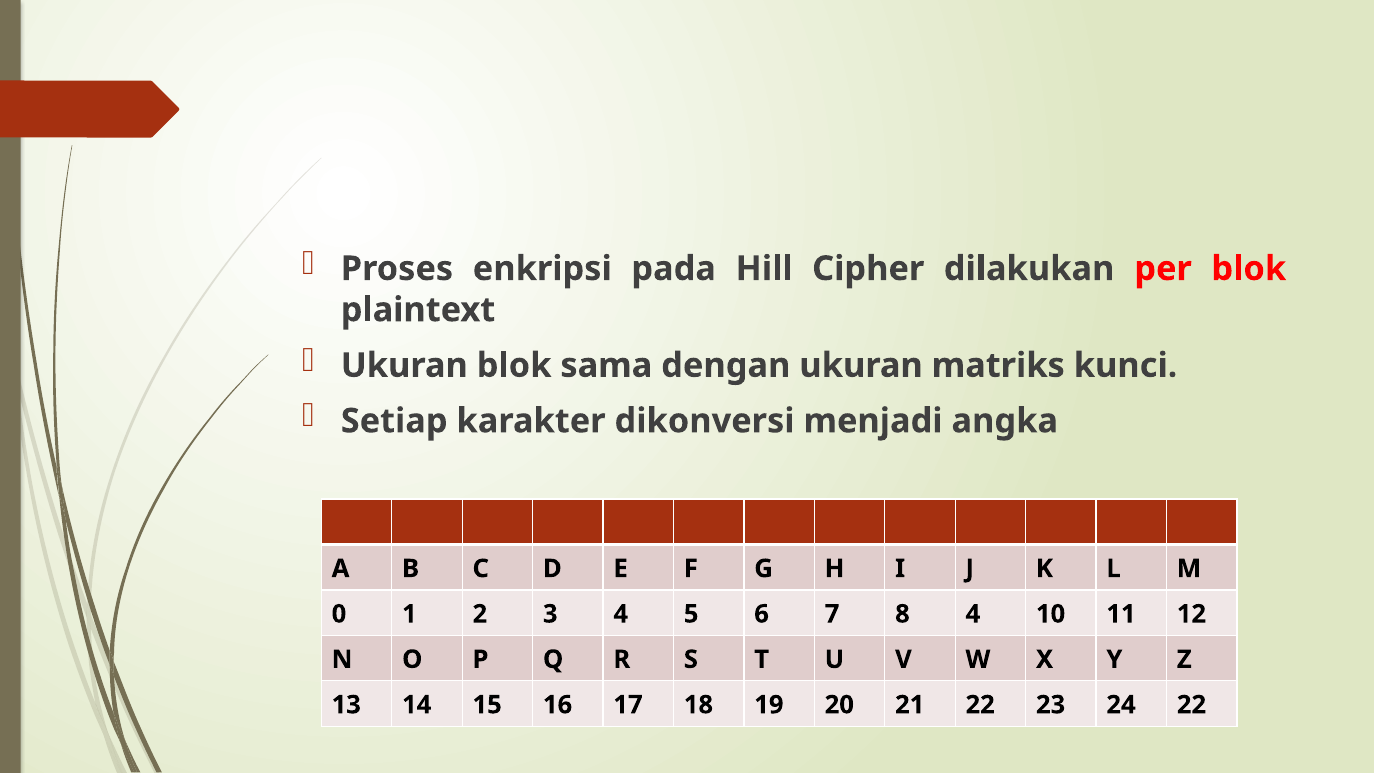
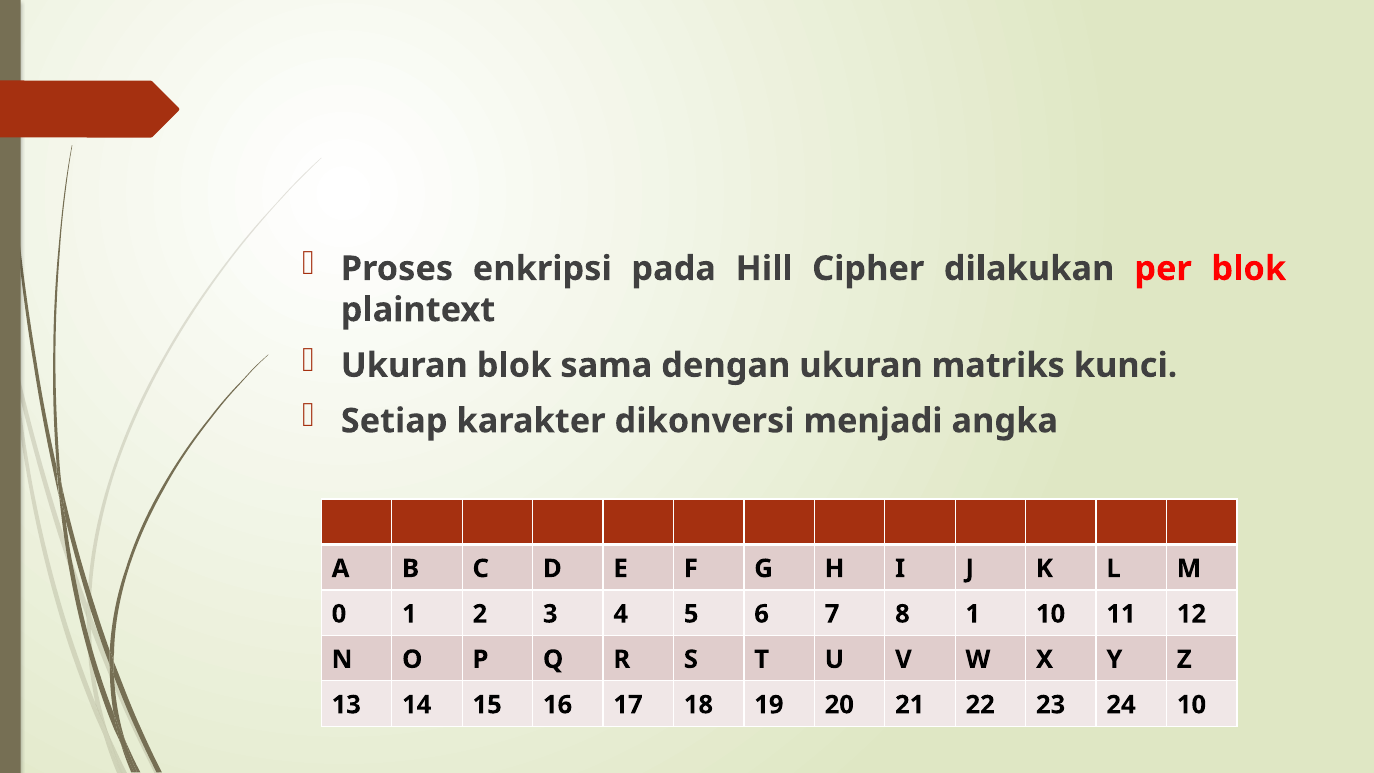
8 4: 4 -> 1 (973, 614)
24 22: 22 -> 10 (1191, 705)
